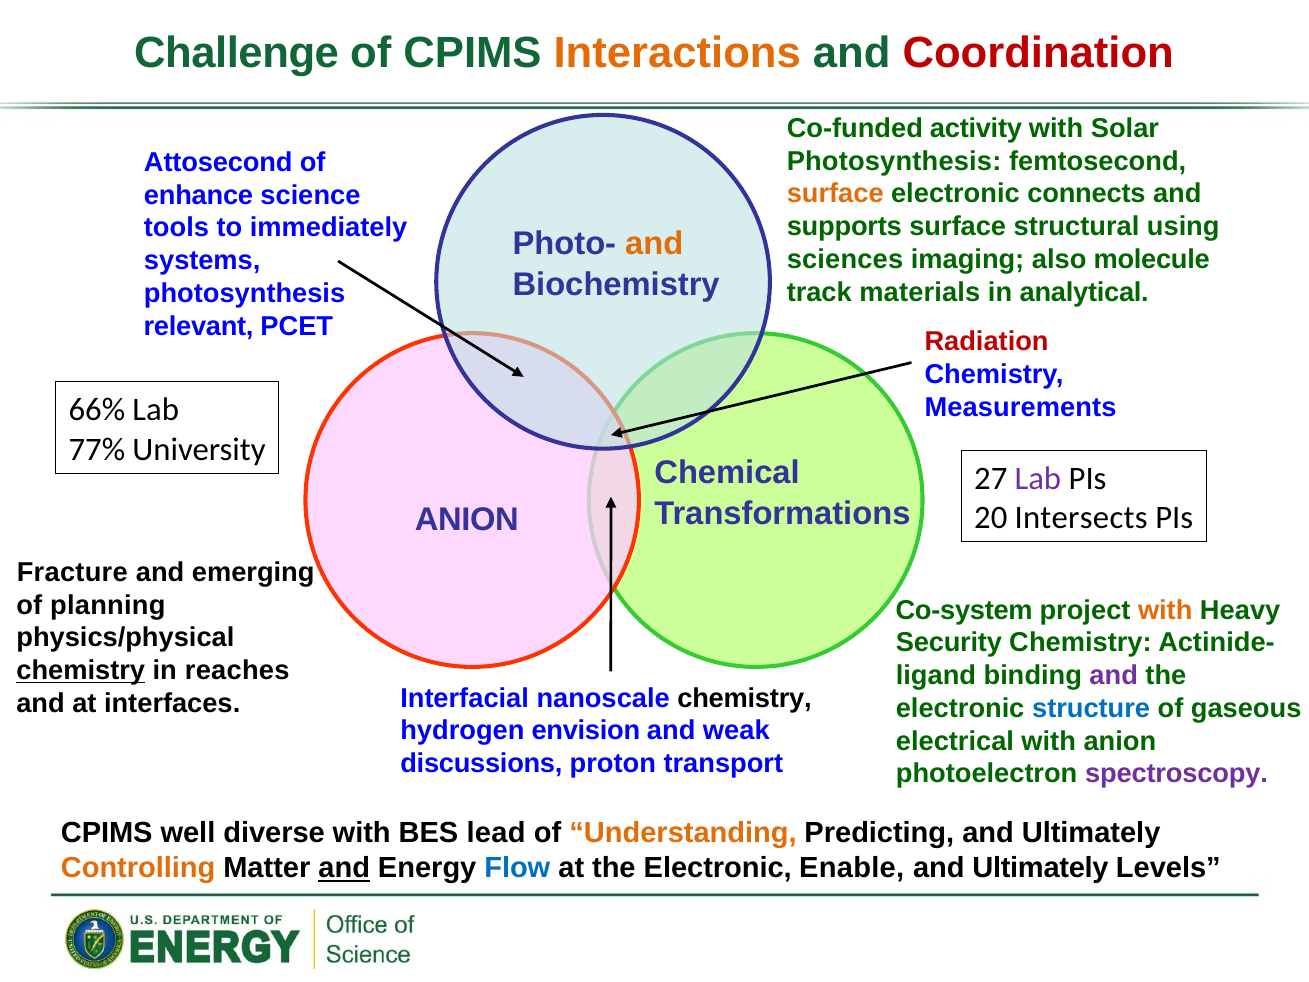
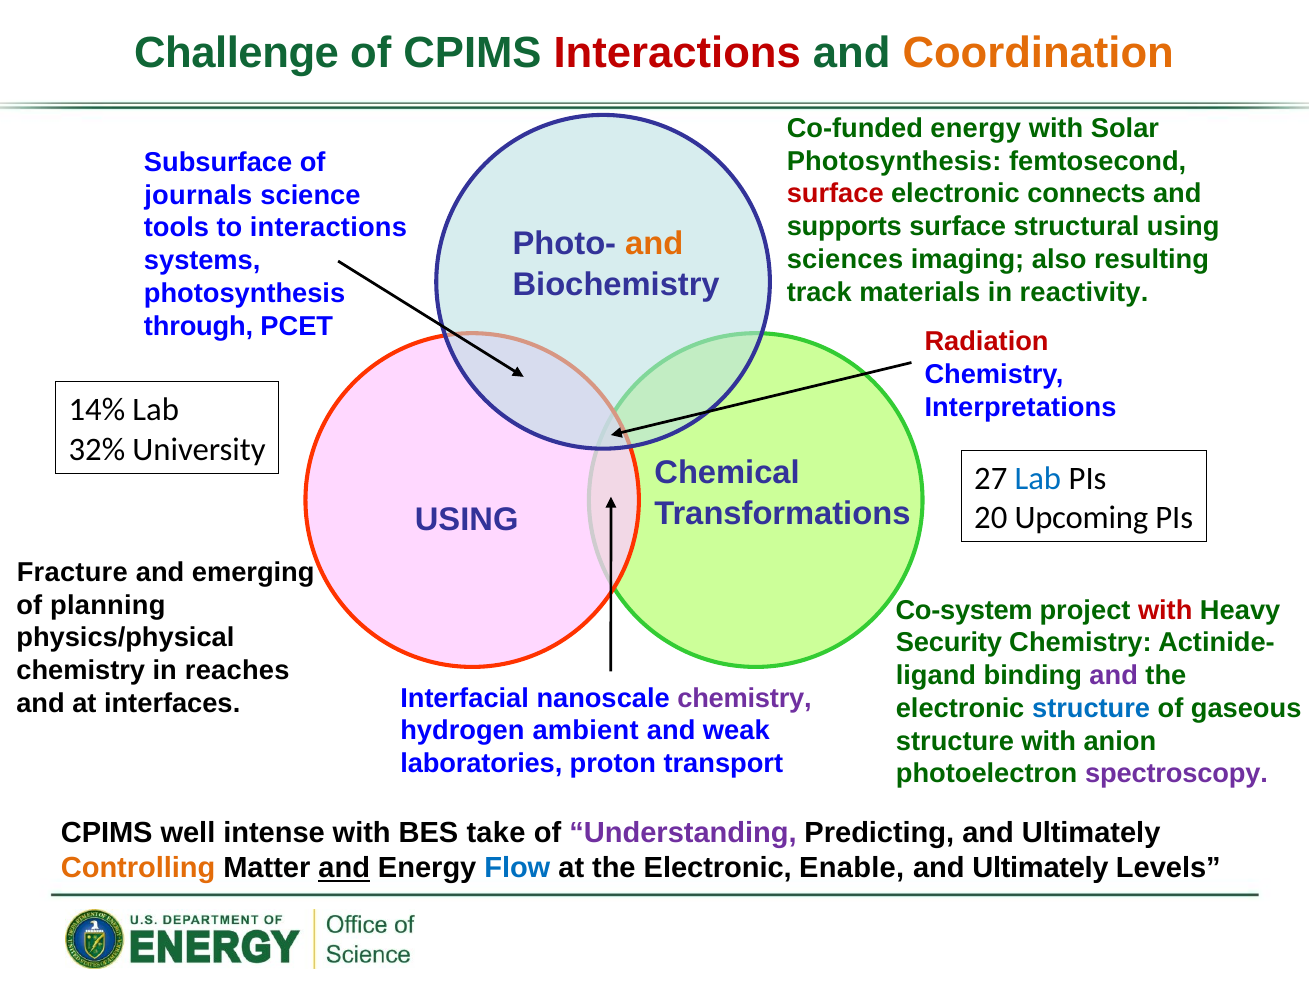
Interactions colour: orange -> red (677, 53)
Coordination colour: red -> orange (1038, 53)
Co-funded activity: activity -> energy (976, 128)
Attosecond: Attosecond -> Subsurface (218, 162)
surface colour: orange -> red (835, 194)
enhance: enhance -> journals (198, 195)
to immediately: immediately -> interactions (328, 228)
molecule: molecule -> resulting (1152, 259)
analytical: analytical -> reactivity (1084, 292)
relevant: relevant -> through (199, 326)
Measurements: Measurements -> Interpretations (1021, 407)
66%: 66% -> 14% (97, 410)
77%: 77% -> 32% (97, 449)
Lab colour: purple -> blue (1038, 478)
ANION: ANION -> USING (467, 519)
Intersects: Intersects -> Upcoming (1081, 518)
with colour: orange -> red (1165, 610)
chemistry underline: present -> none (81, 671)
chemistry colour: black -> purple (745, 698)
envision: envision -> ambient (586, 731)
electrical: electrical -> structure (955, 741)
discussions: discussions -> laboratories (481, 763)
diverse: diverse -> intense (274, 833)
lead: lead -> take (496, 833)
Understanding colour: orange -> purple (683, 833)
